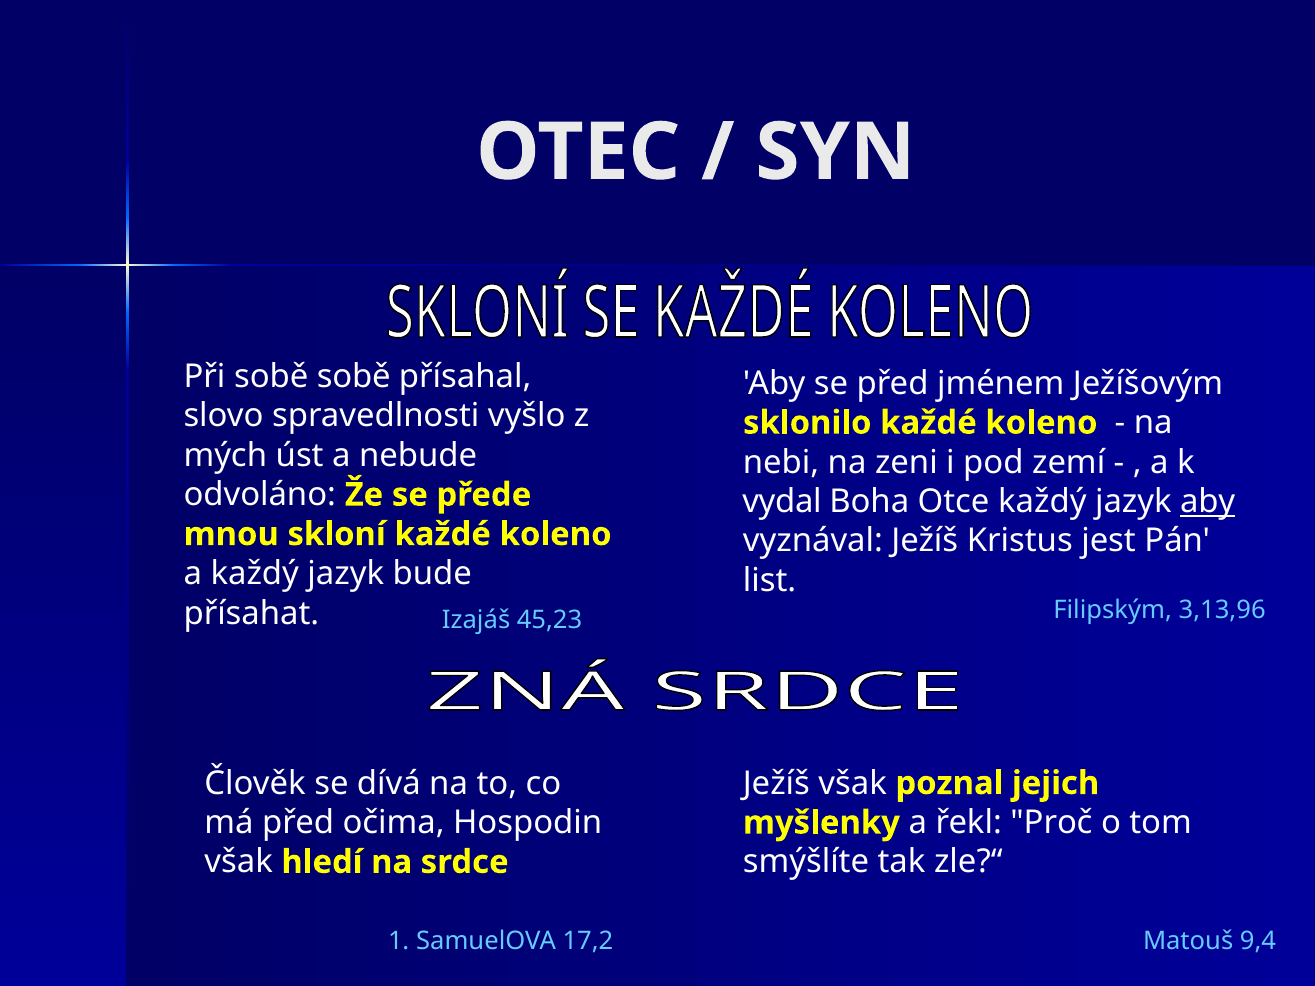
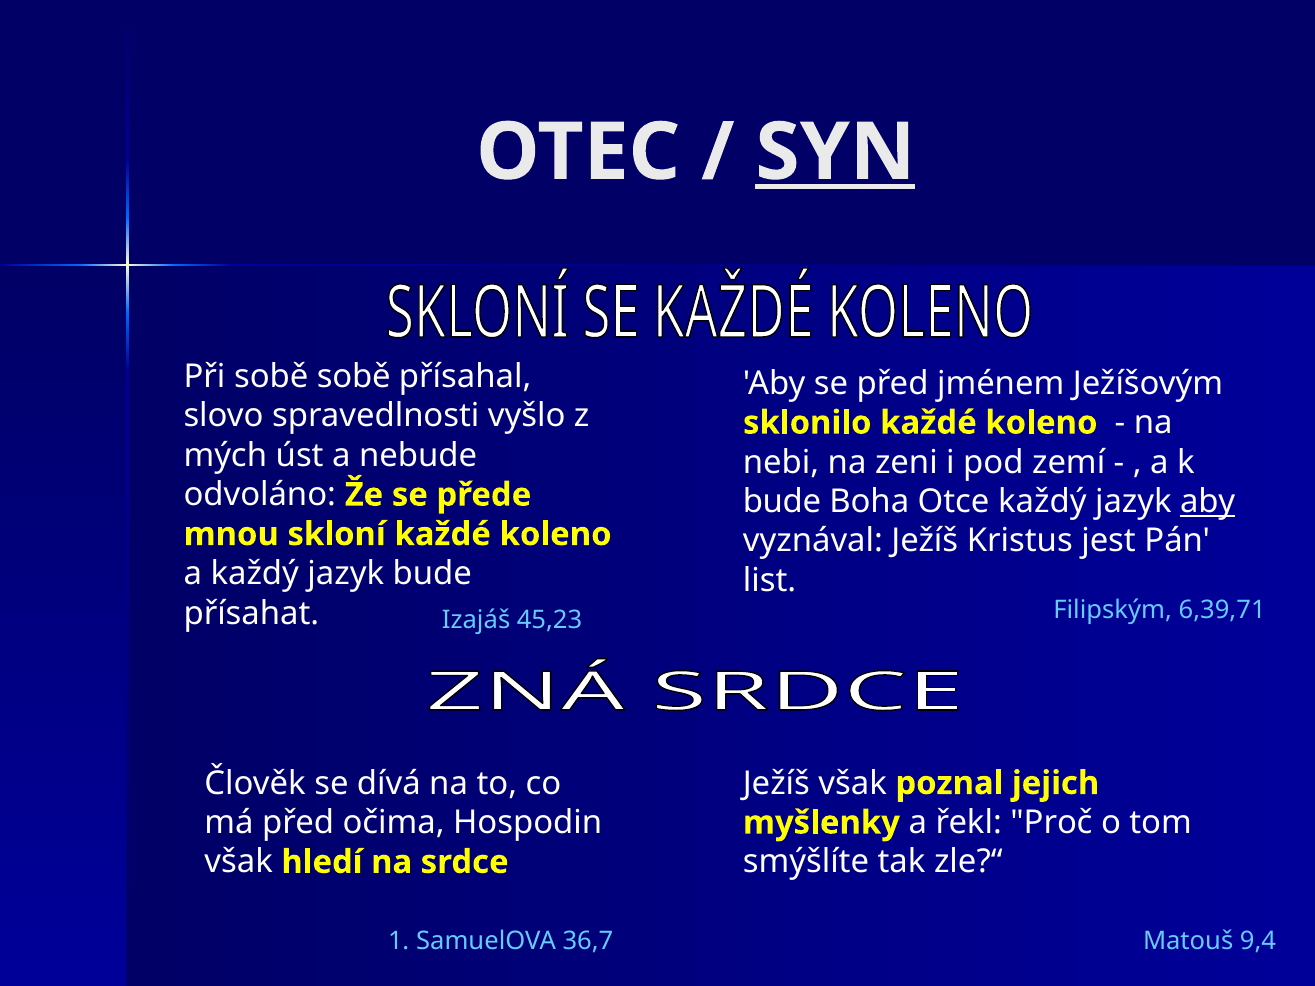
SYN underline: none -> present (835, 152)
vydal: vydal -> bude (782, 502)
3,13,96: 3,13,96 -> 6,39,71 (1222, 610)
17,2: 17,2 -> 36,7 (588, 941)
